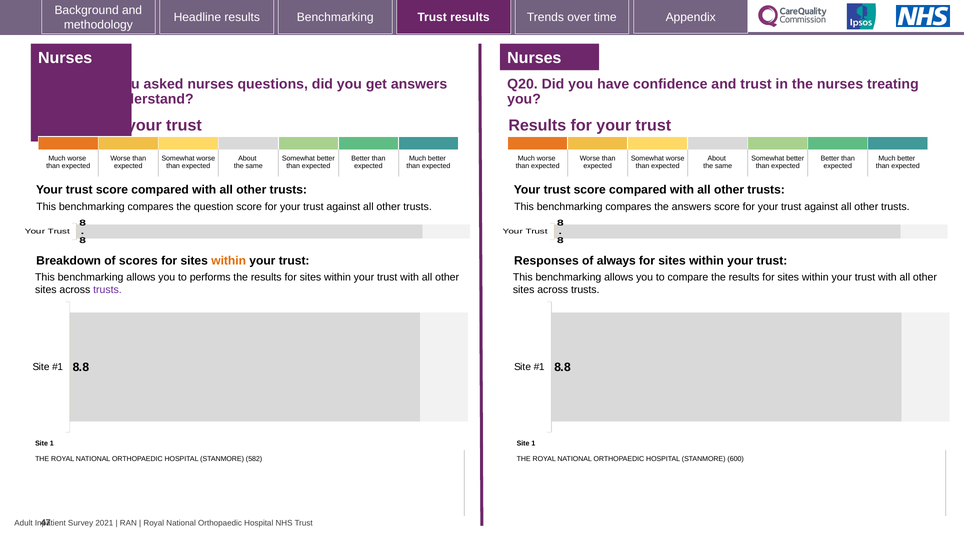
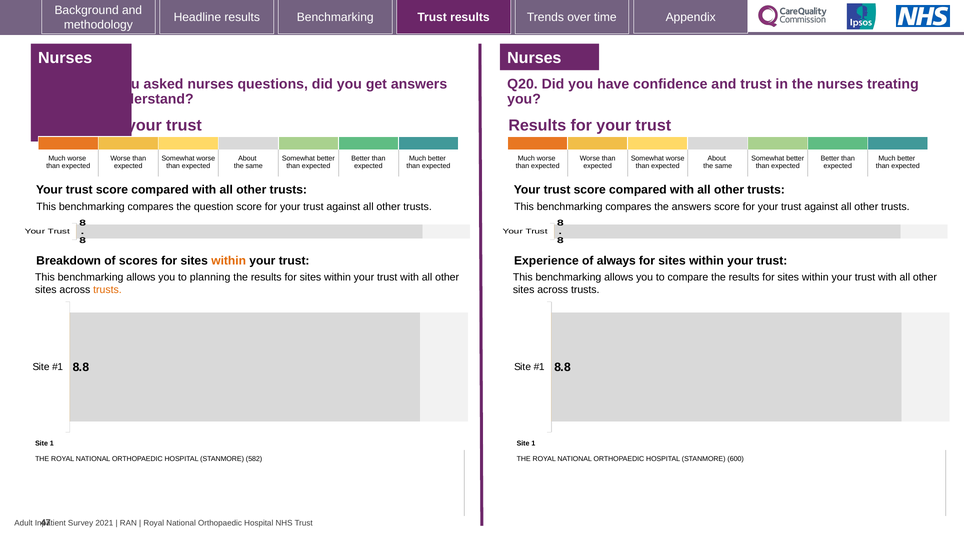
Responses: Responses -> Experience (546, 261)
performs: performs -> planning (210, 277)
trusts colour: purple -> orange (107, 290)
